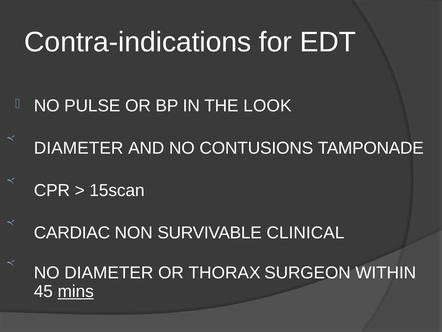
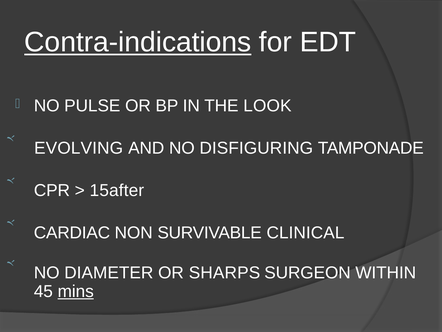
Contra-indications underline: none -> present (138, 42)
DIAMETER: DIAMETER -> EVOLVING (79, 148)
CONTUSIONS: CONTUSIONS -> DISFIGURING (256, 148)
15scan: 15scan -> 15after (117, 190)
THORAX: THORAX -> SHARPS (224, 272)
